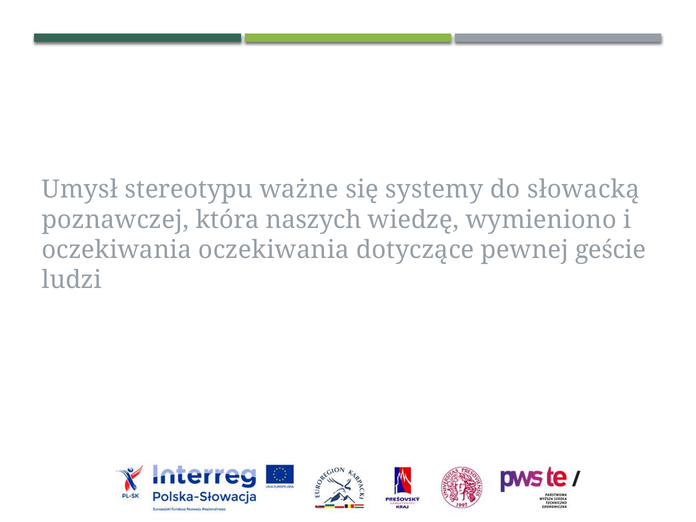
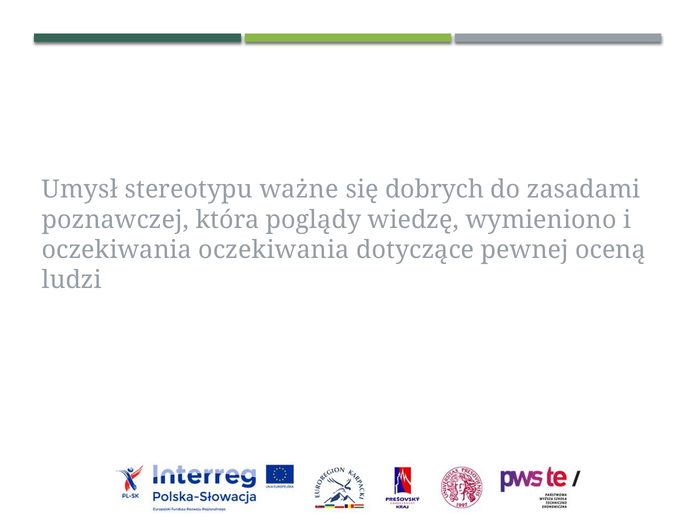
systemy: systemy -> dobrych (435, 190)
słowacką: słowacką -> zasadami (584, 190)
naszych: naszych -> poglądy (314, 220)
geście: geście -> oceną (610, 250)
